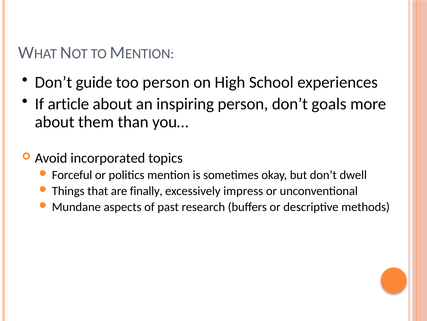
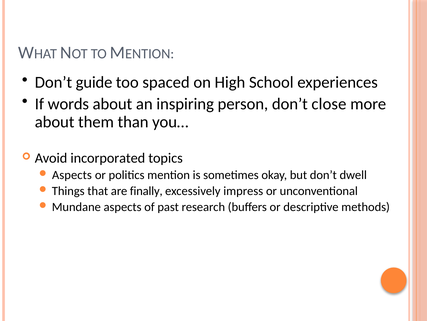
too person: person -> spaced (166, 82)
article: article -> words (68, 104)
goals: goals -> close (329, 104)
Forceful: Forceful -> Aspects (72, 175)
